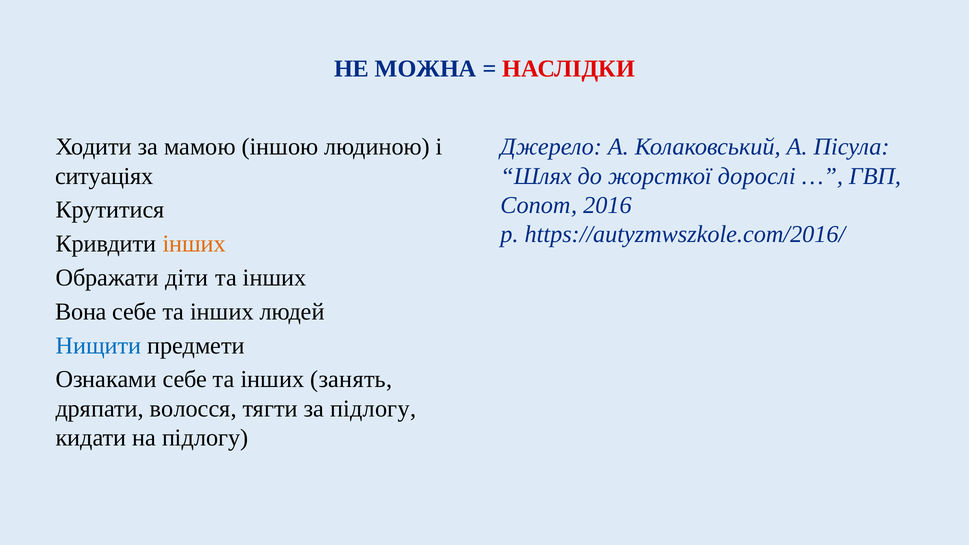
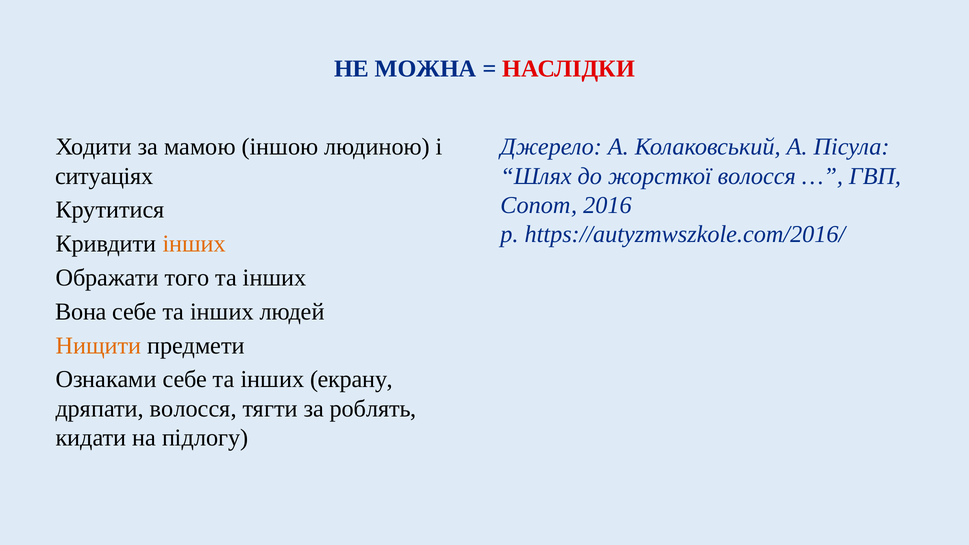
жорсткої дорослі: дорослі -> волосся (757, 176)
діти: діти -> того (187, 278)
Нищити colour: blue -> orange (98, 346)
занять: занять -> екрану (352, 379)
за підлогу: підлогу -> роблять (373, 409)
